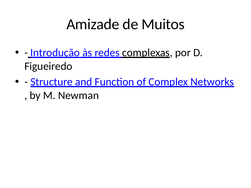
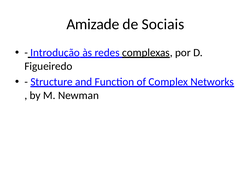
Muitos: Muitos -> Sociais (163, 24)
